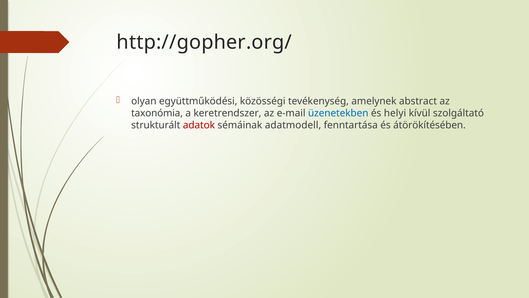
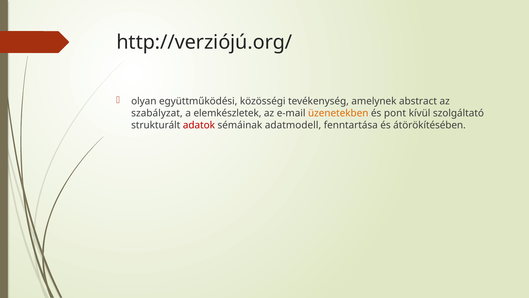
http://gopher.org/: http://gopher.org/ -> http://verziójú.org/ (204, 42)
taxonómia: taxonómia -> szabályzat (157, 113)
keretrendszer: keretrendszer -> elemkészletek (227, 113)
üzenetekben colour: blue -> orange (338, 113)
helyi: helyi -> pont (395, 113)
